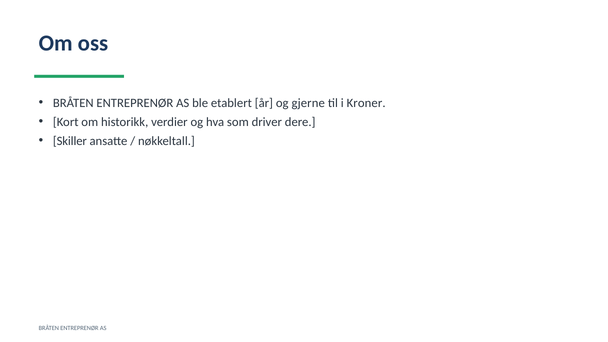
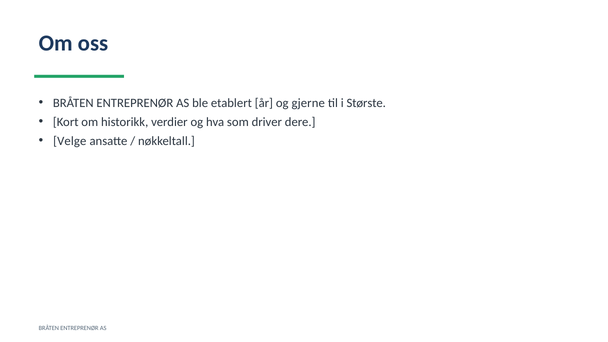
Kroner: Kroner -> Største (366, 103)
Skiller: Skiller -> Velge (70, 141)
